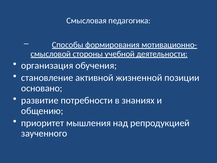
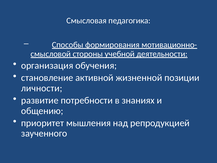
основано: основано -> личности (42, 88)
